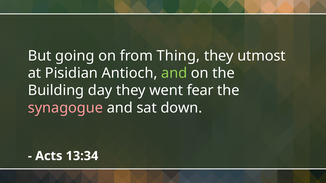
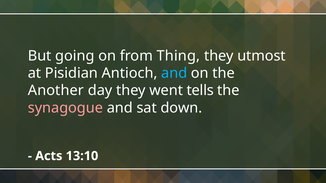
and colour: light green -> light blue (174, 73)
Building: Building -> Another (56, 91)
fear: fear -> tells (200, 91)
13:34: 13:34 -> 13:10 (82, 156)
